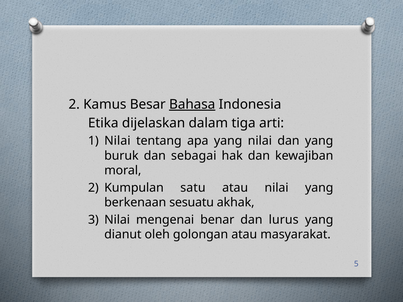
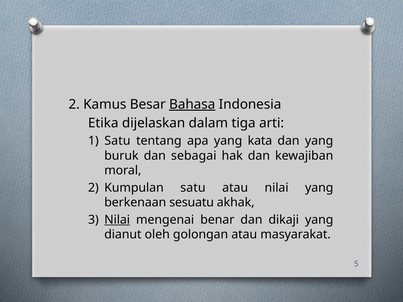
1 Nilai: Nilai -> Satu (117, 141)
yang nilai: nilai -> kata (260, 141)
Nilai underline: none -> present (117, 220)
lurus: lurus -> dikaji (284, 220)
